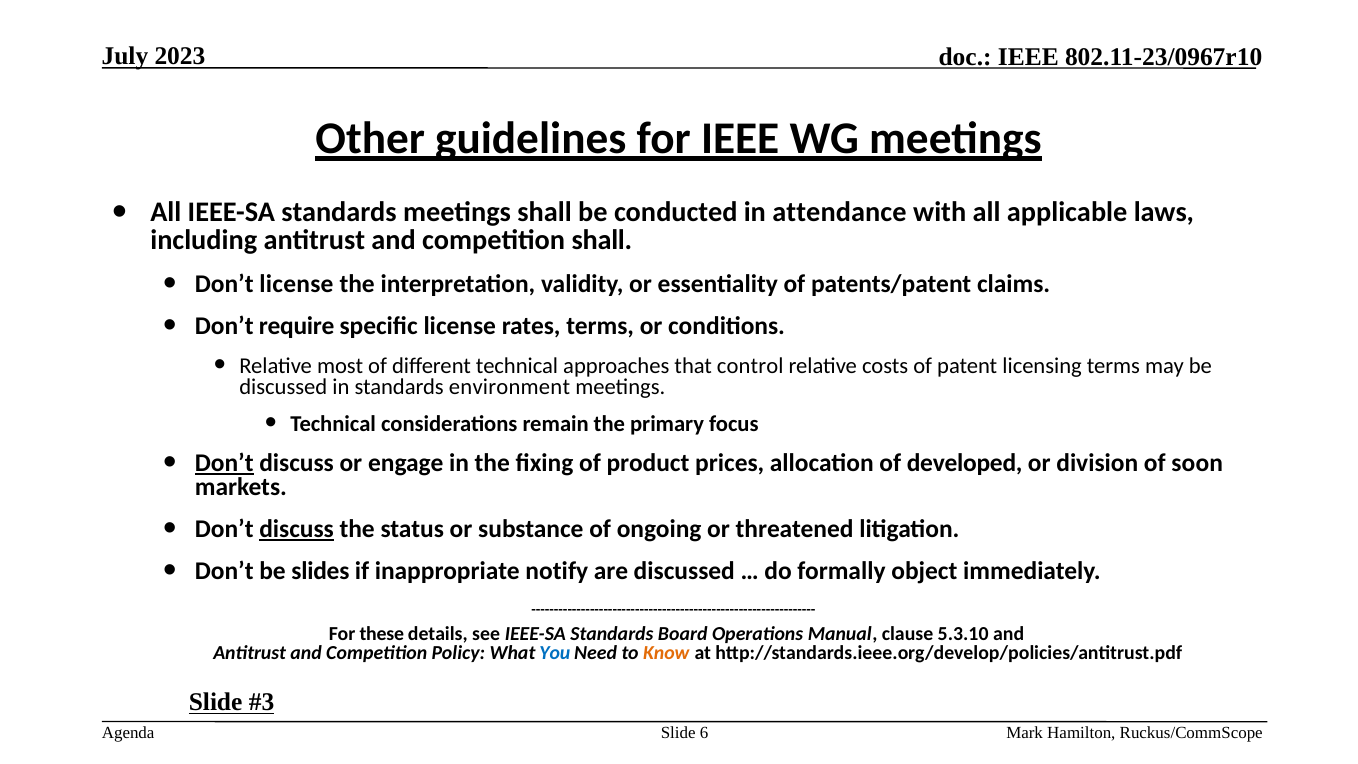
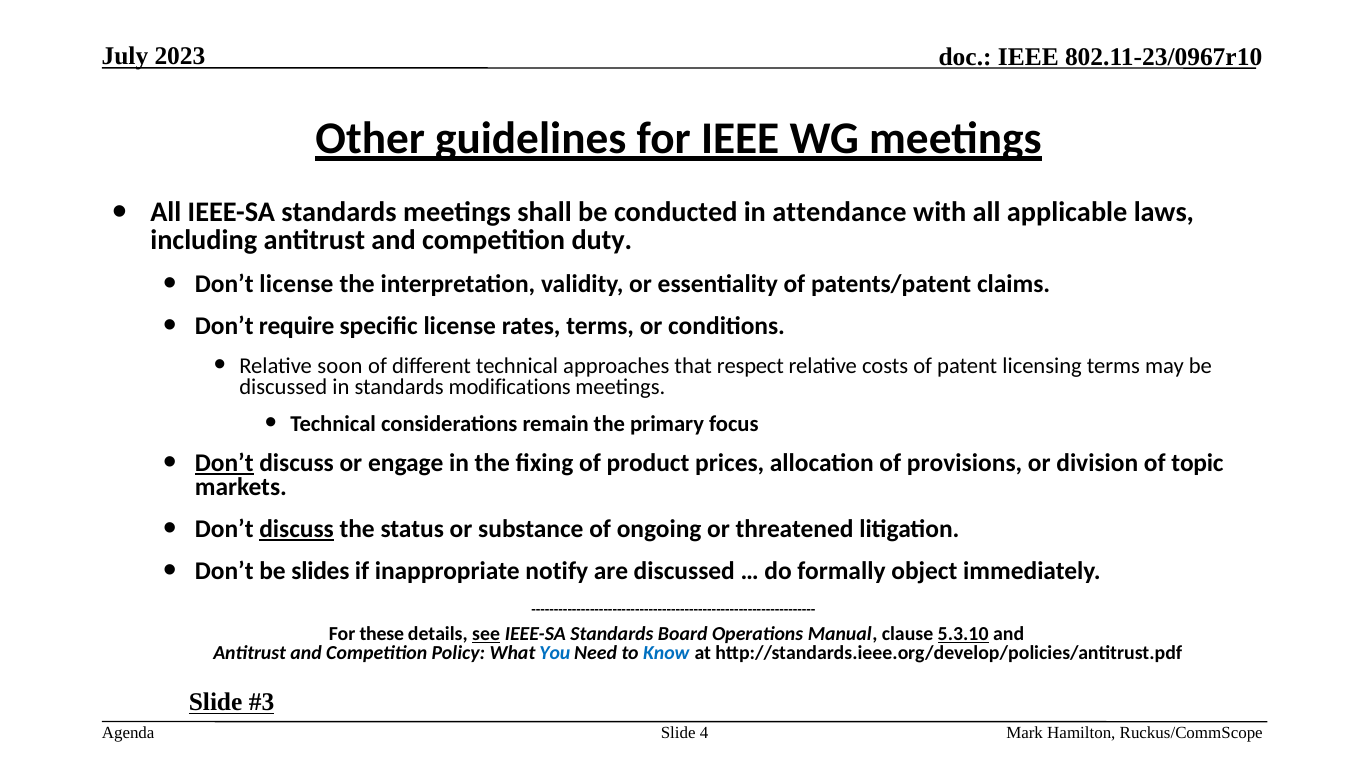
competition shall: shall -> duty (602, 240)
most: most -> soon (340, 366)
control: control -> respect (750, 366)
environment: environment -> modifications (510, 387)
developed: developed -> provisions (965, 463)
soon: soon -> topic (1197, 463)
see underline: none -> present (486, 634)
5.3.10 underline: none -> present (963, 634)
Know colour: orange -> blue (666, 653)
6: 6 -> 4 (704, 733)
